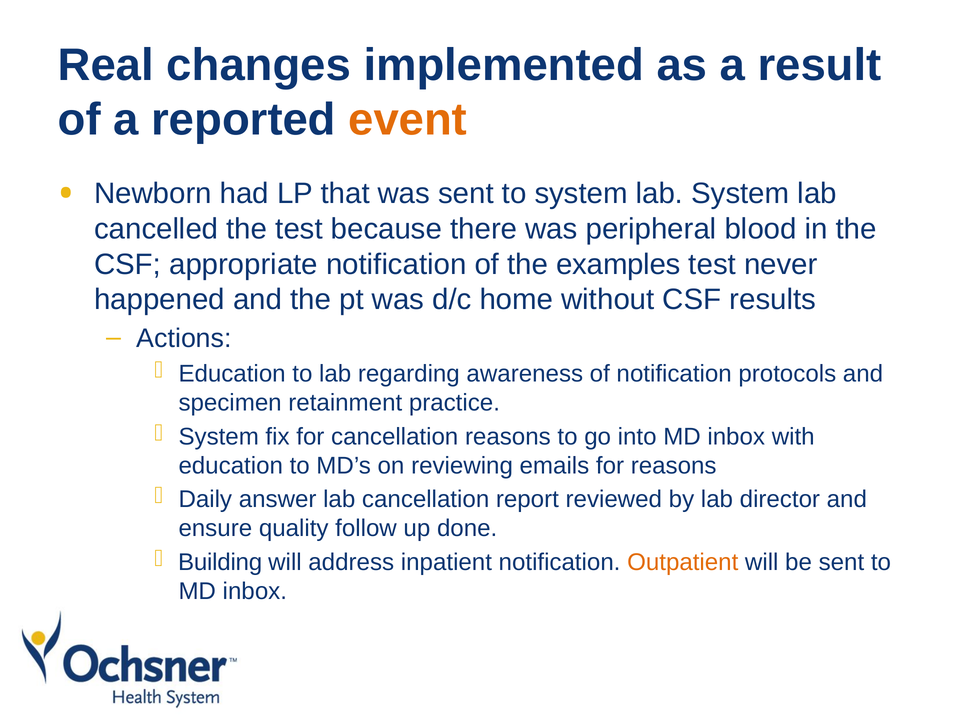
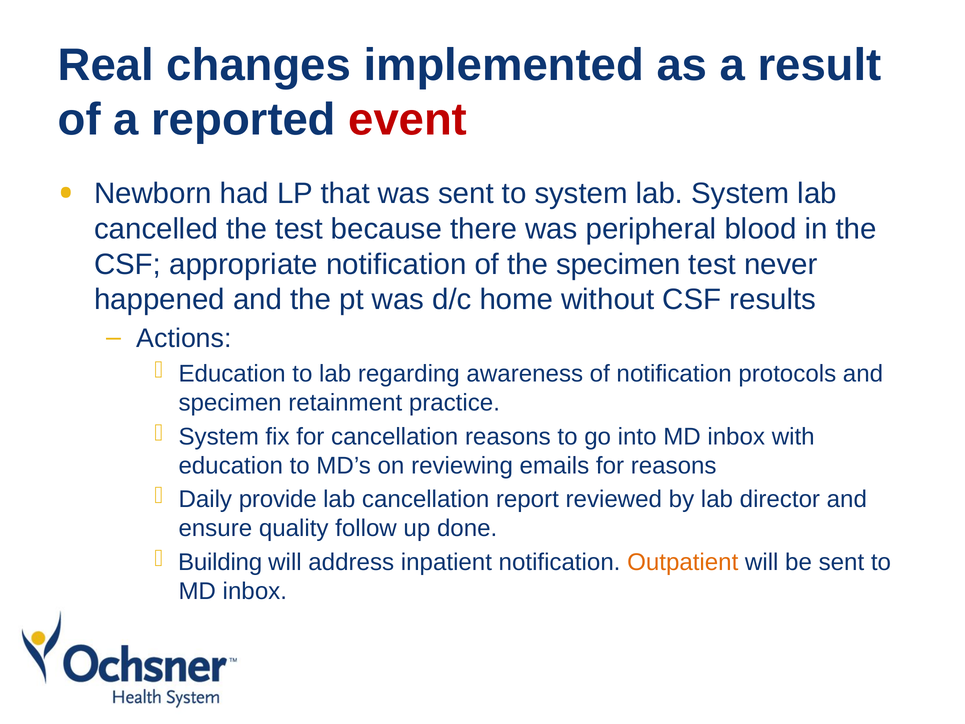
event colour: orange -> red (408, 120)
the examples: examples -> specimen (618, 264)
answer: answer -> provide (278, 499)
